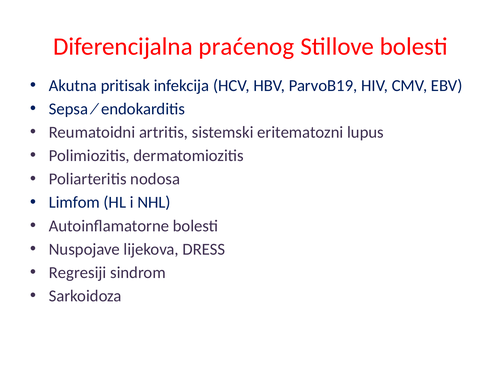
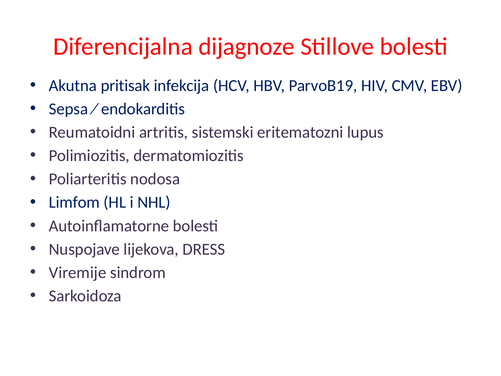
praćenog: praćenog -> dijagnoze (247, 47)
Regresiji: Regresiji -> Viremije (78, 272)
